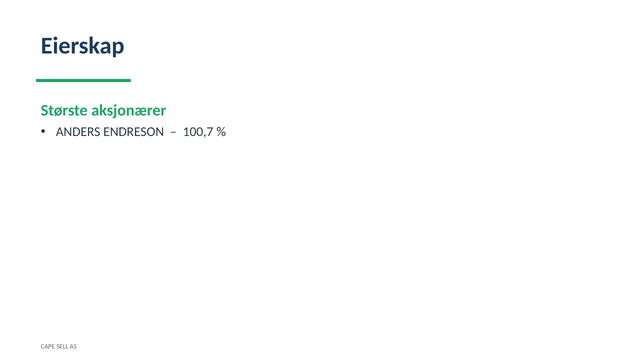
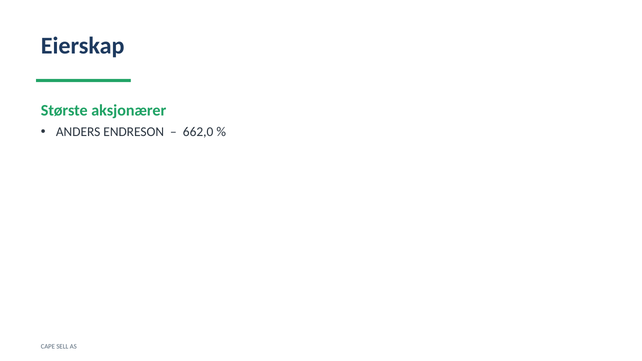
100,7: 100,7 -> 662,0 (198, 132)
